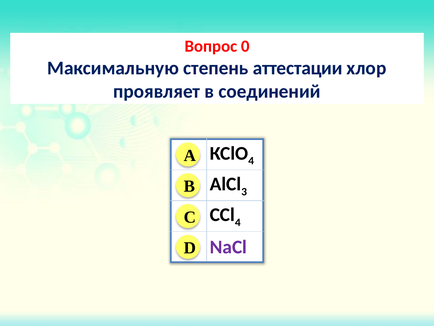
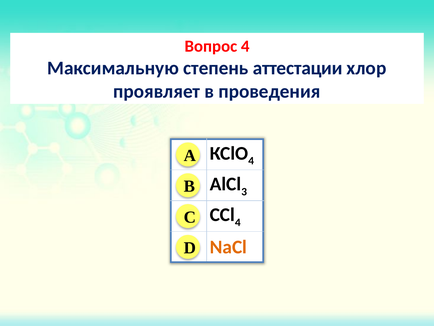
Вопрос 0: 0 -> 4 (245, 46)
соединений: соединений -> проведения (269, 91)
NaCl colour: purple -> orange (228, 247)
